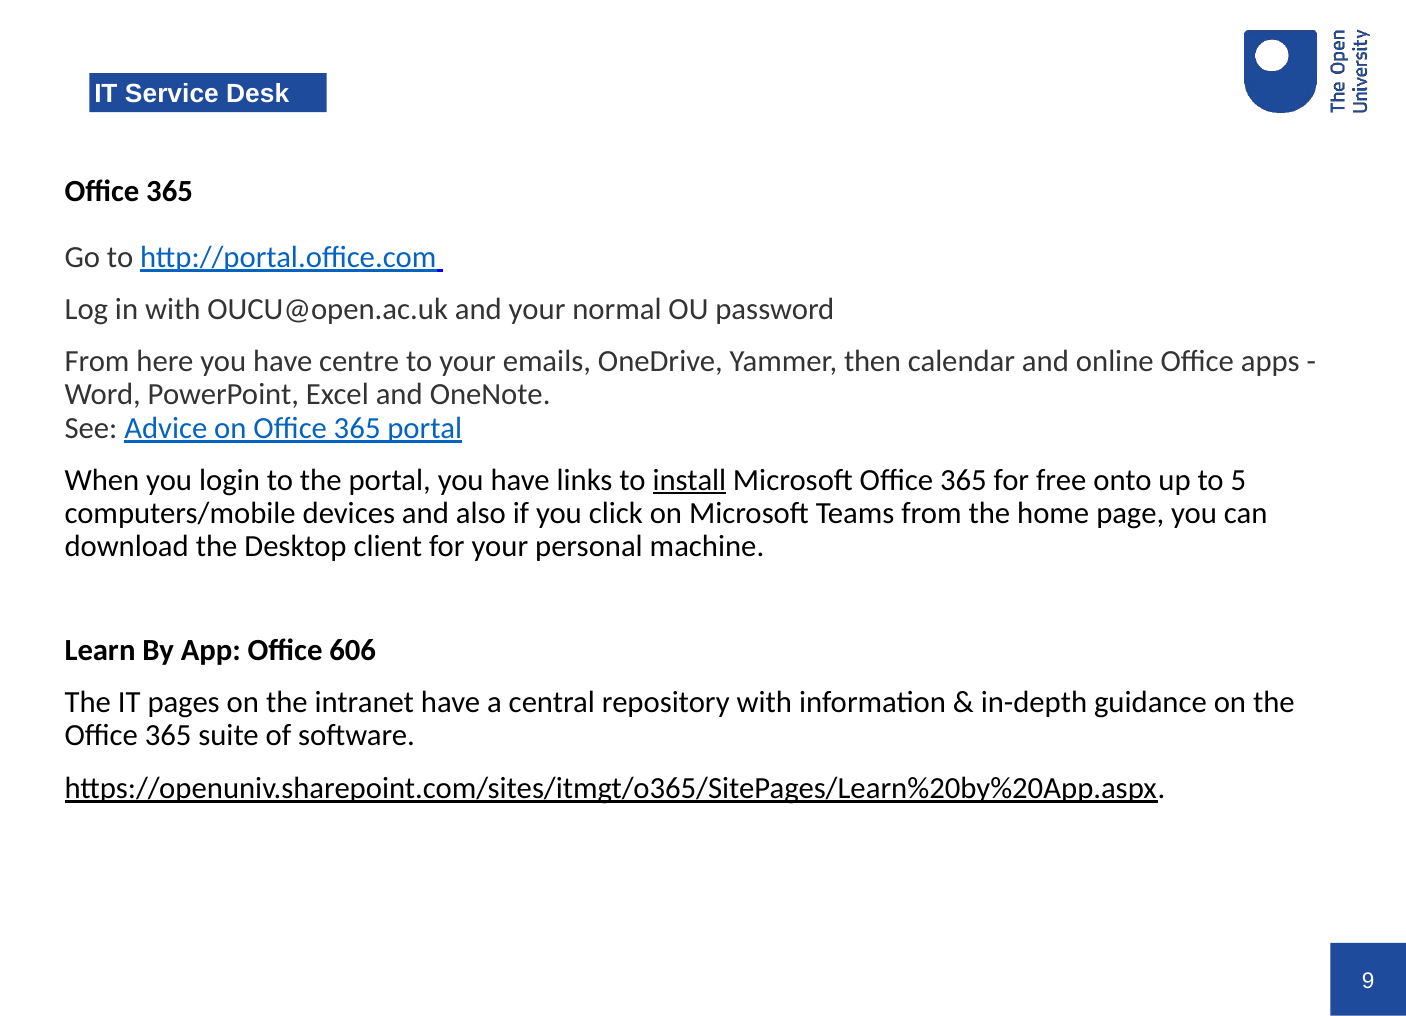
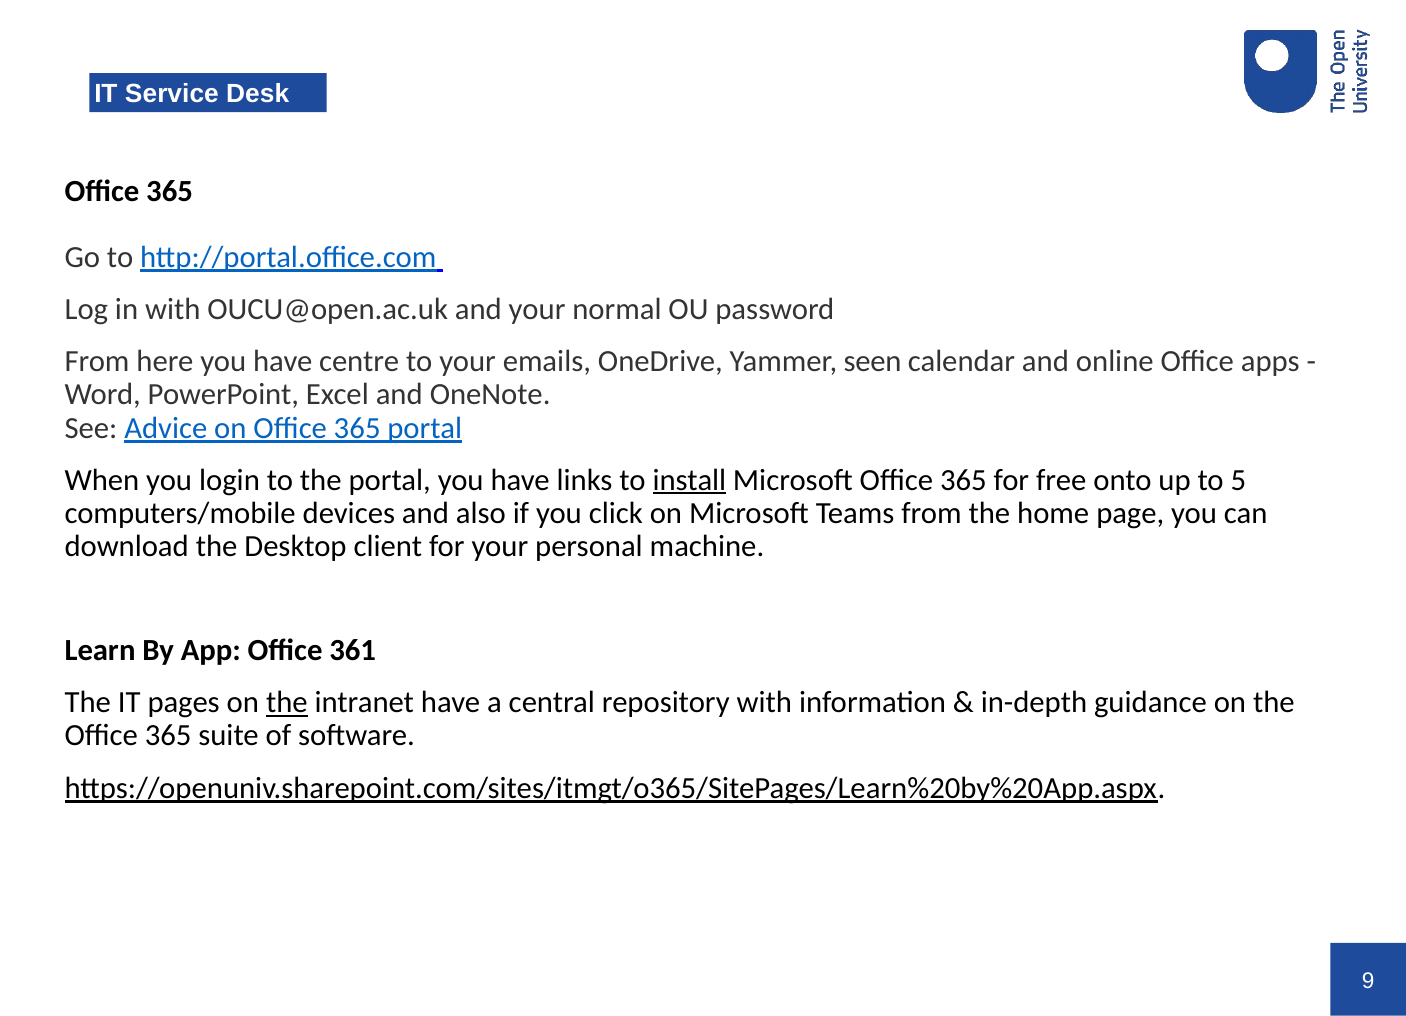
then: then -> seen (873, 361)
606: 606 -> 361 (353, 651)
the underline: none -> present (287, 703)
